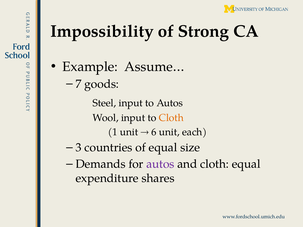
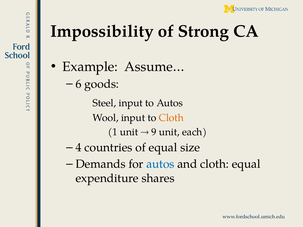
7: 7 -> 6 (79, 84)
6: 6 -> 9 (154, 132)
3: 3 -> 4 (79, 148)
autos colour: purple -> blue (160, 164)
